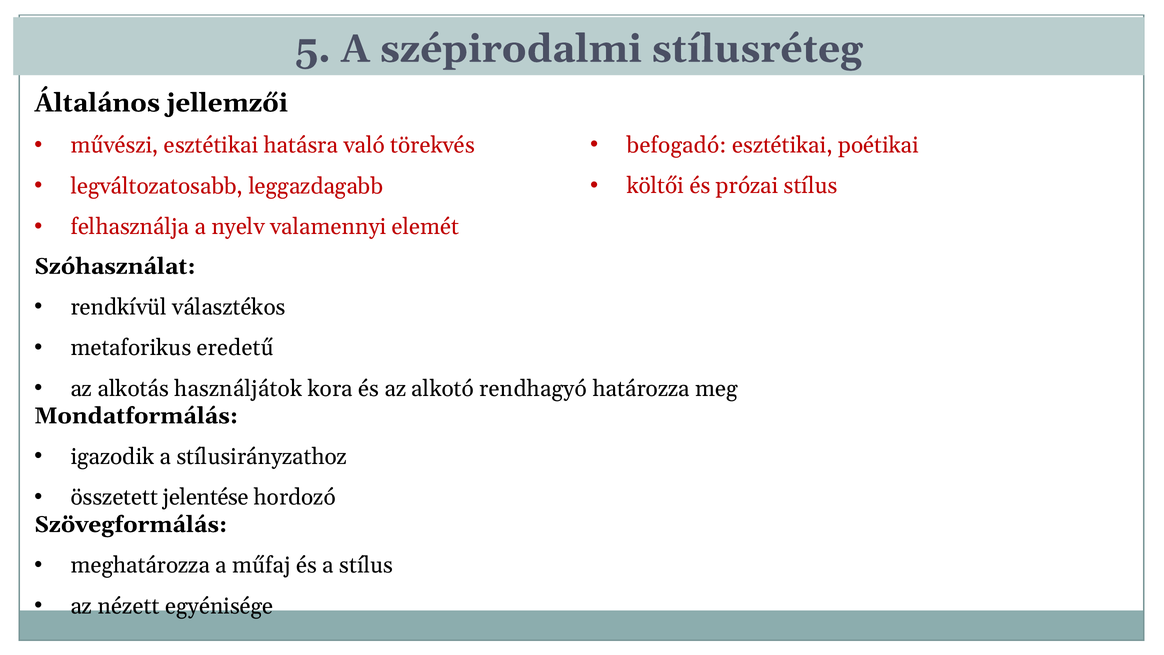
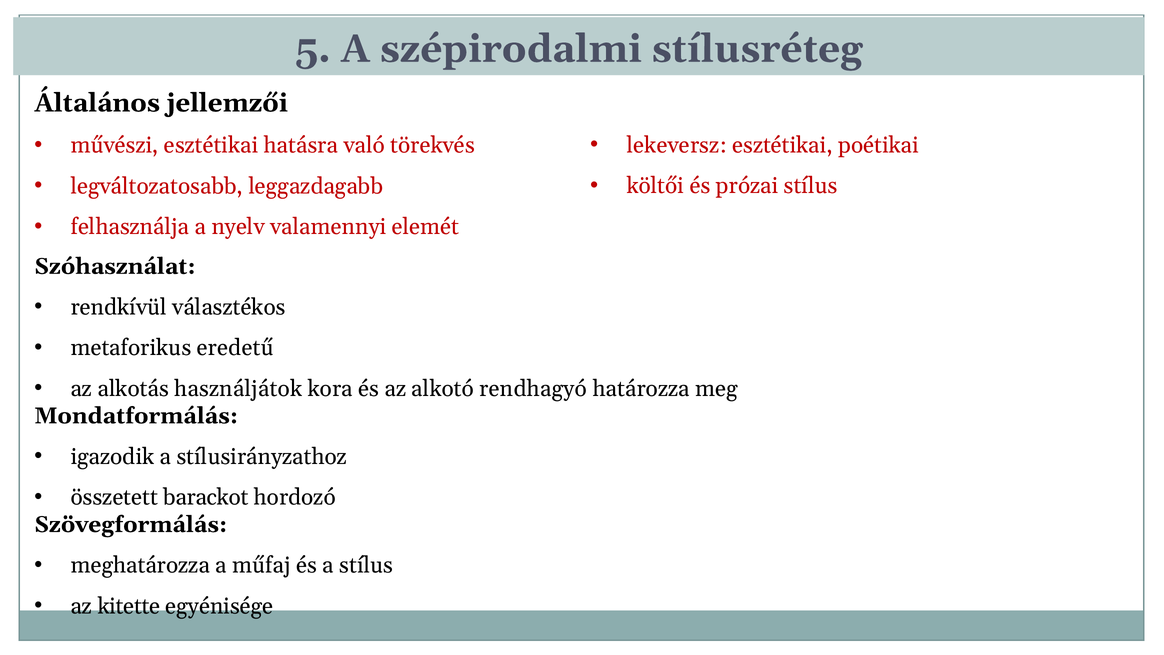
befogadó: befogadó -> lekeversz (677, 145)
jelentése: jelentése -> barackot (206, 497)
nézett: nézett -> kitette (129, 606)
